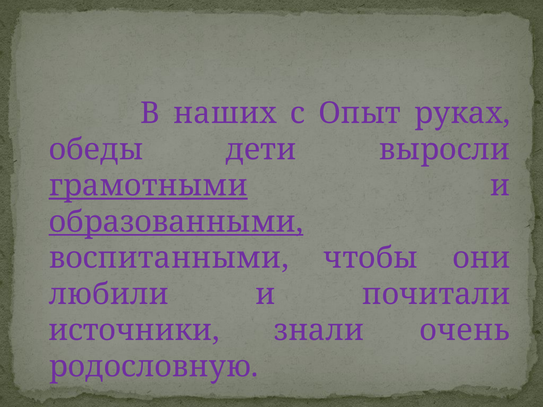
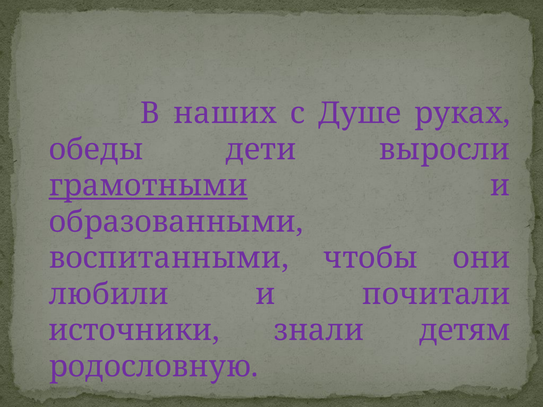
Опыт: Опыт -> Душе (360, 113)
образованными underline: present -> none (176, 222)
очень: очень -> детям (465, 331)
